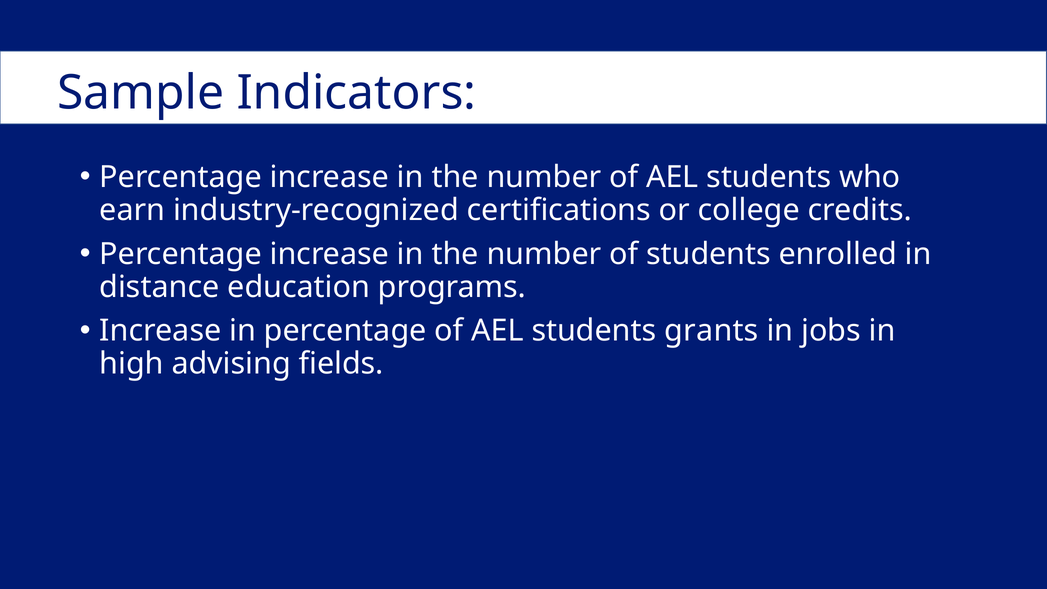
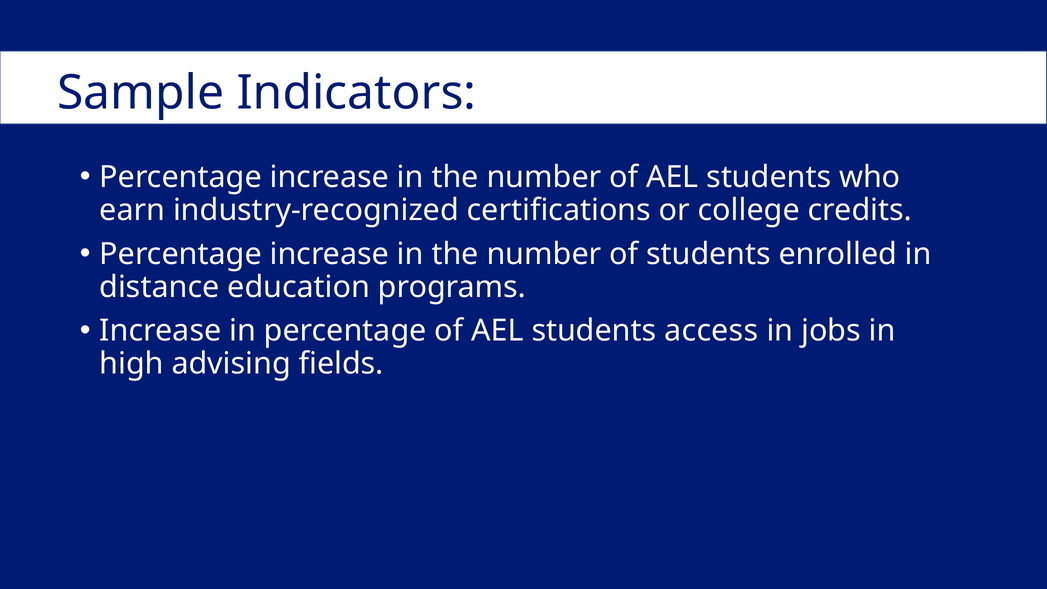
grants: grants -> access (711, 331)
